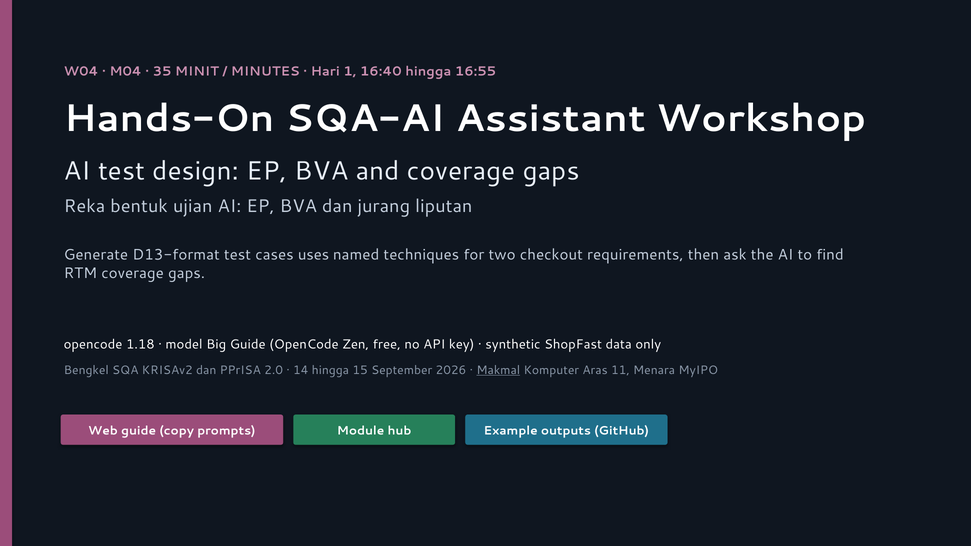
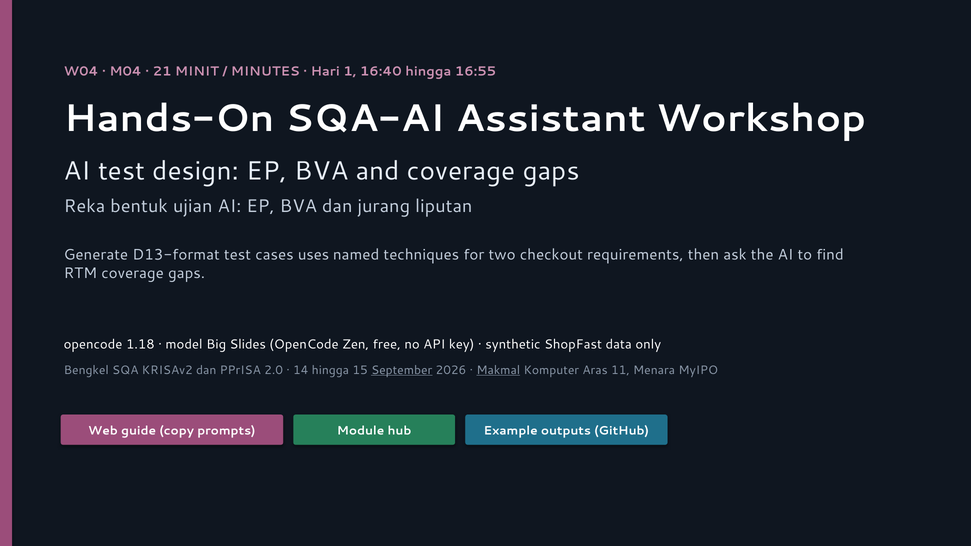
35: 35 -> 21 (162, 72)
Big Guide: Guide -> Slides (248, 345)
September underline: none -> present (402, 370)
